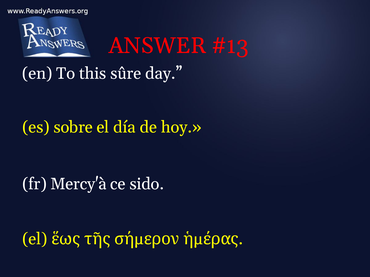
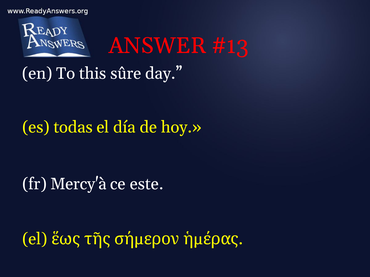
sobre: sobre -> todas (73, 127)
sido: sido -> este (147, 184)
